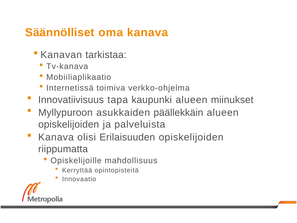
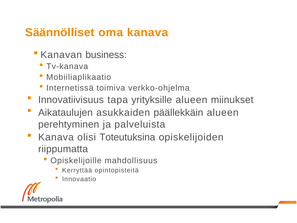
tarkistaa: tarkistaa -> business (106, 55)
kaupunki: kaupunki -> yrityksille (152, 100)
Myllypuroon: Myllypuroon -> Aikataulujen (65, 112)
opiskelijoiden: opiskelijoiden -> perehtyminen (69, 124)
Erilaisuuden: Erilaisuuden -> Toteutuksina (127, 137)
